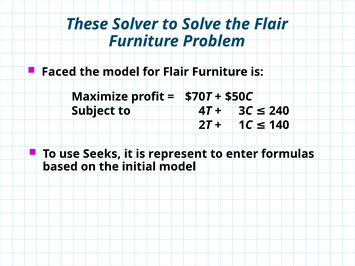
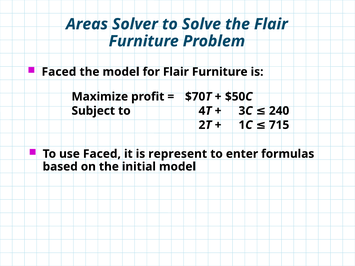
These: These -> Areas (87, 24)
140: 140 -> 715 (279, 125)
use Seeks: Seeks -> Faced (102, 154)
